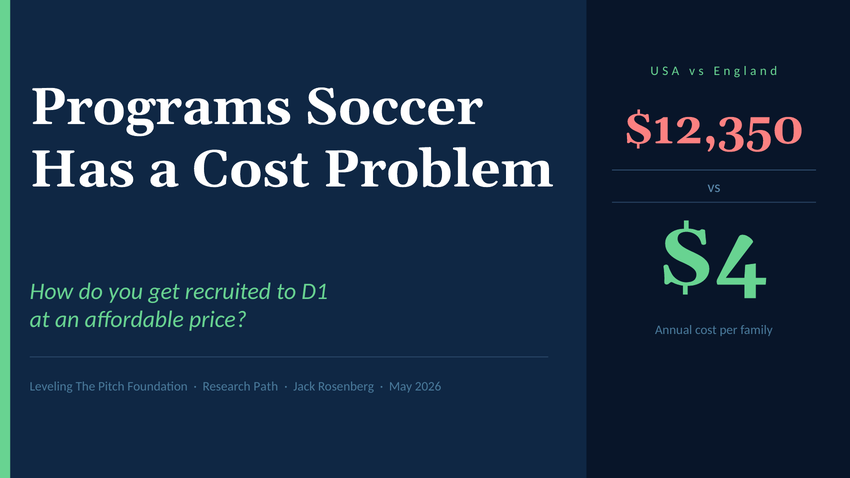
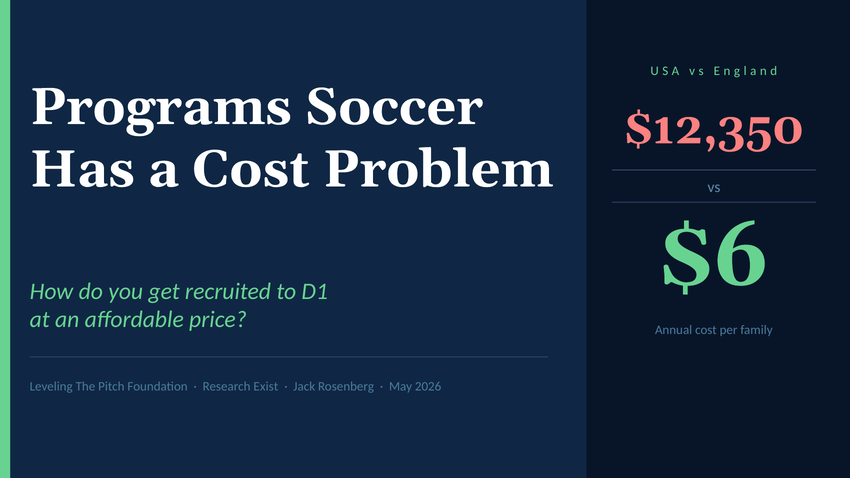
$4: $4 -> $6 (714, 257)
Path: Path -> Exist (266, 387)
